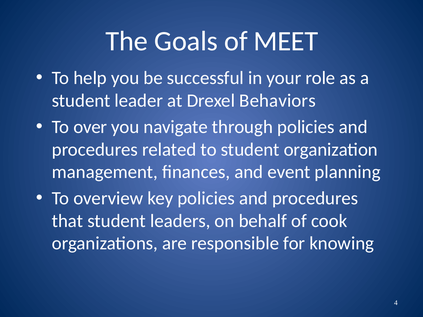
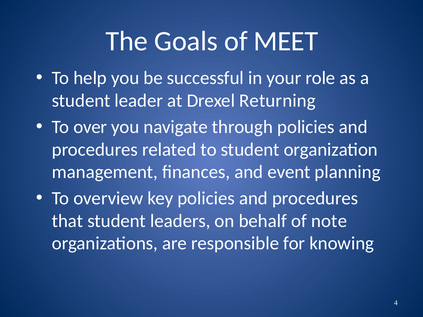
Behaviors: Behaviors -> Returning (278, 101)
cook: cook -> note (329, 221)
